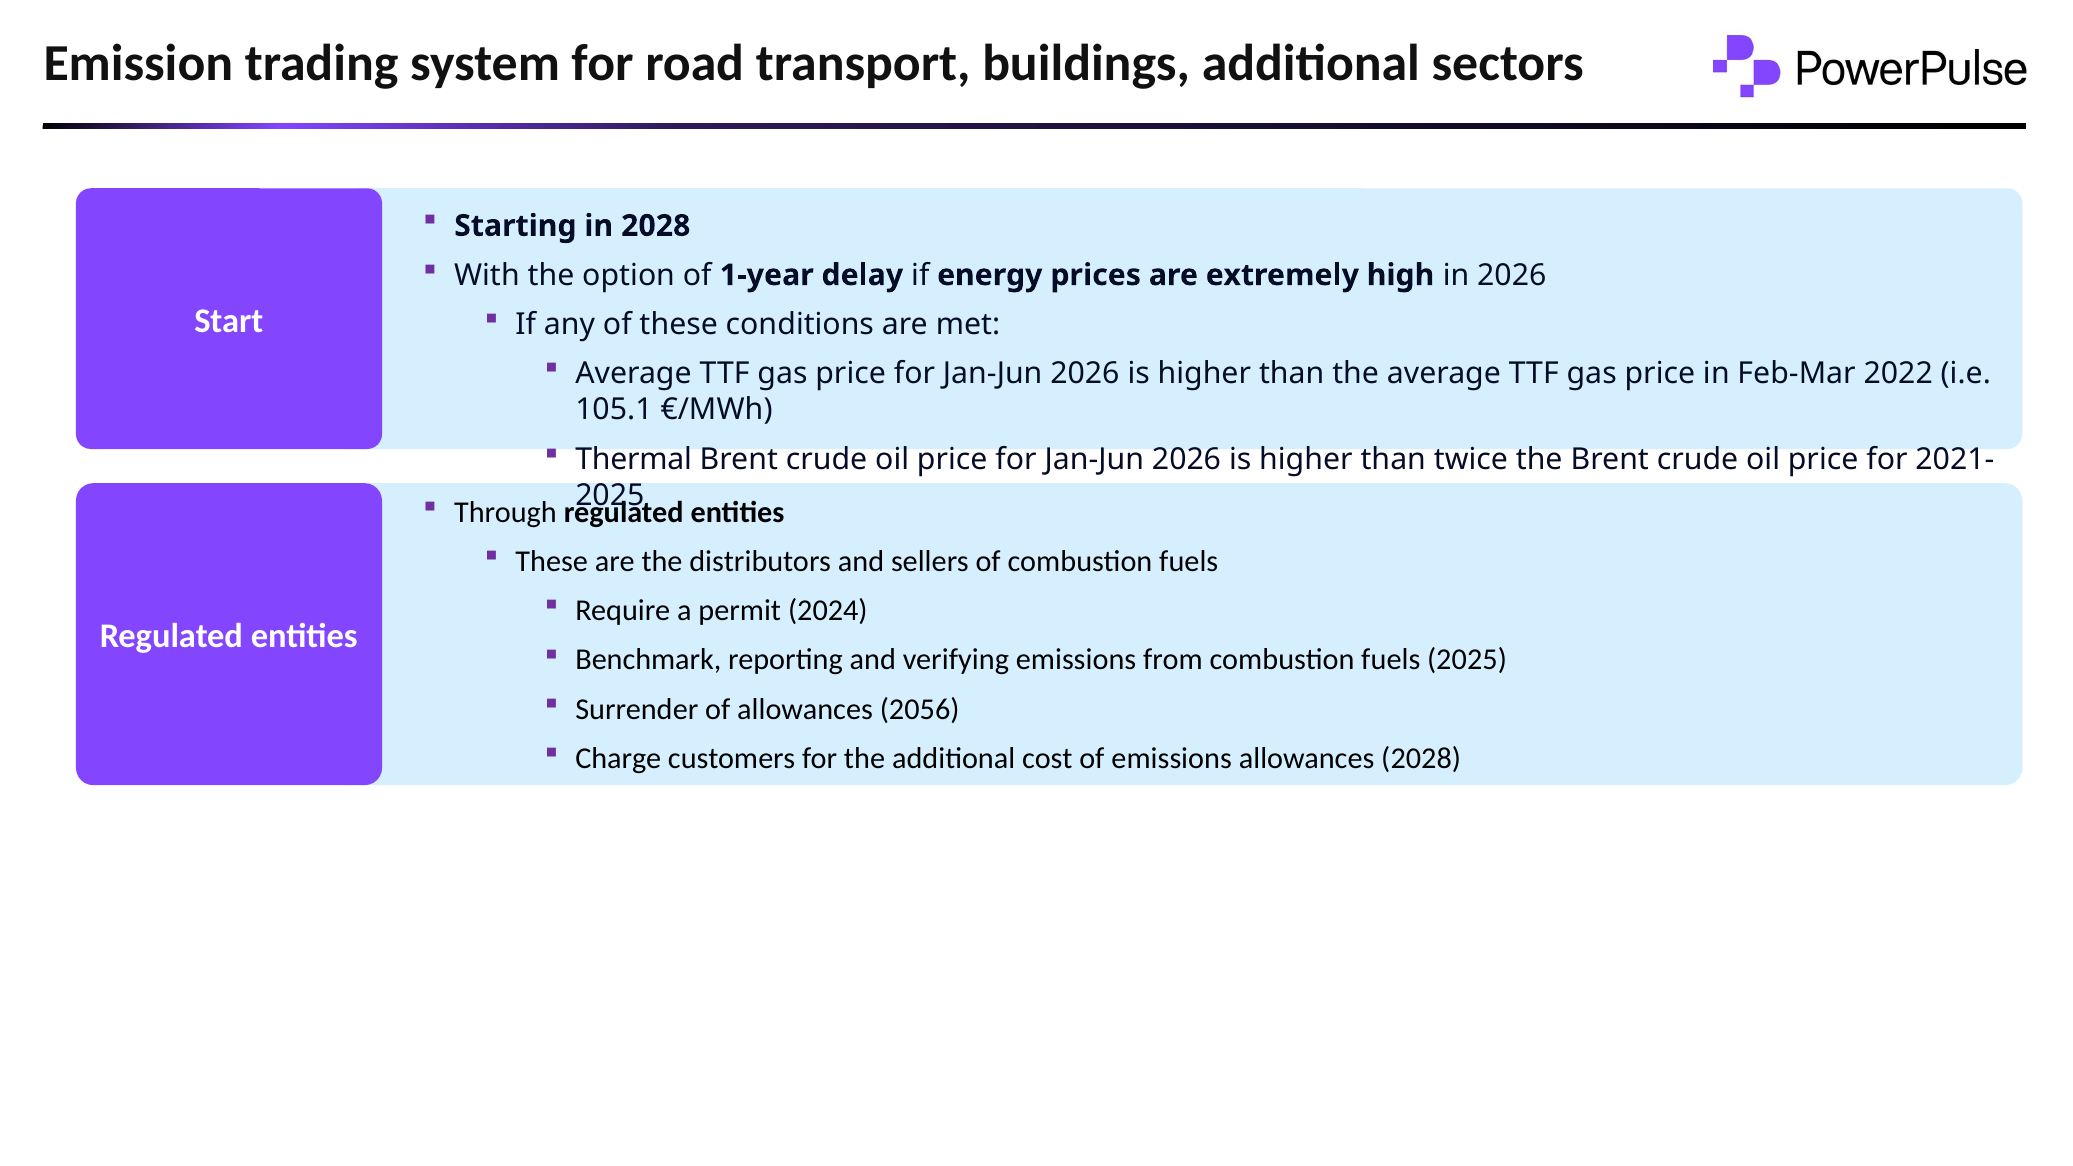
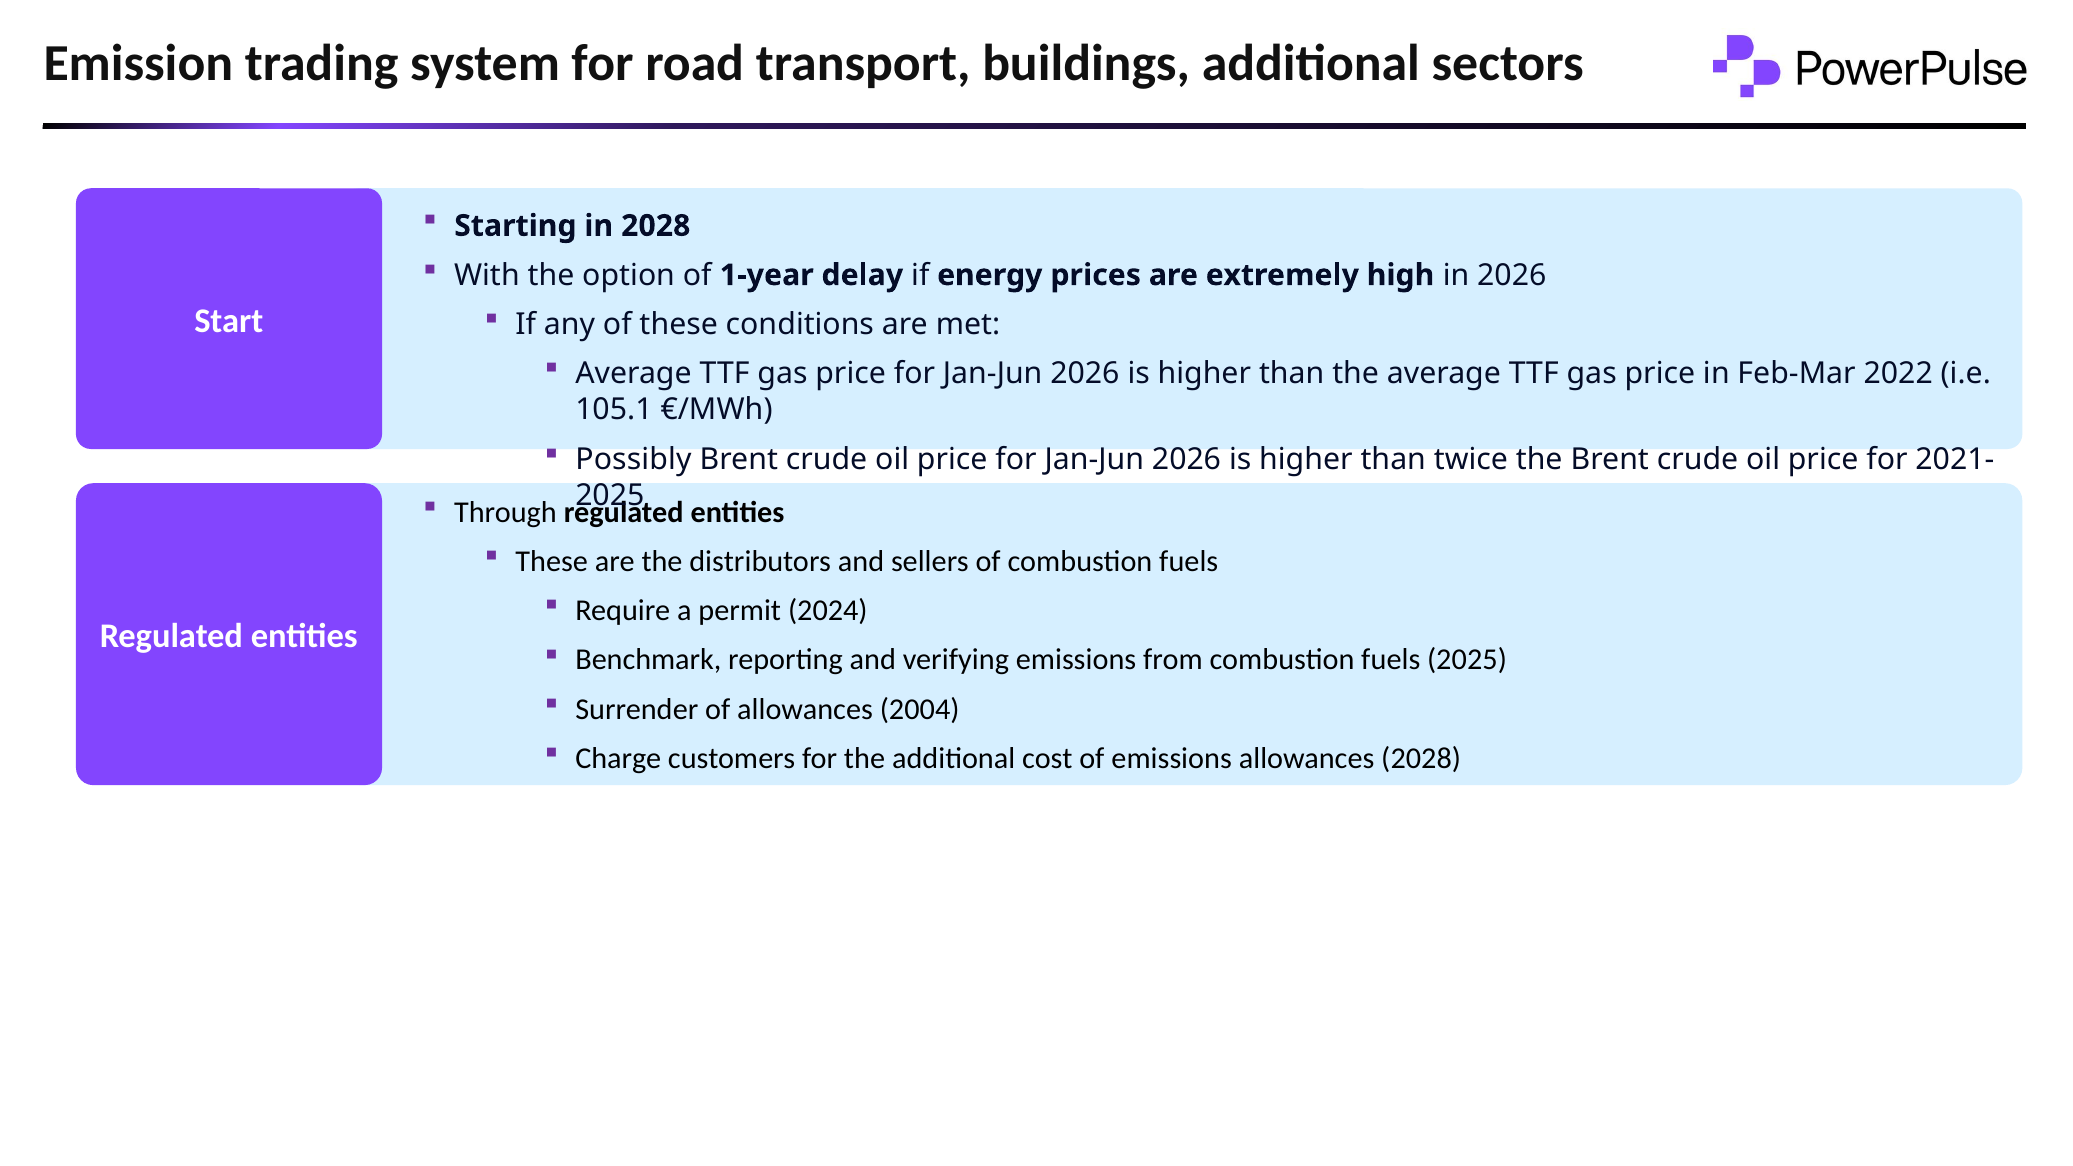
Thermal: Thermal -> Possibly (633, 459)
2056: 2056 -> 2004 (920, 709)
